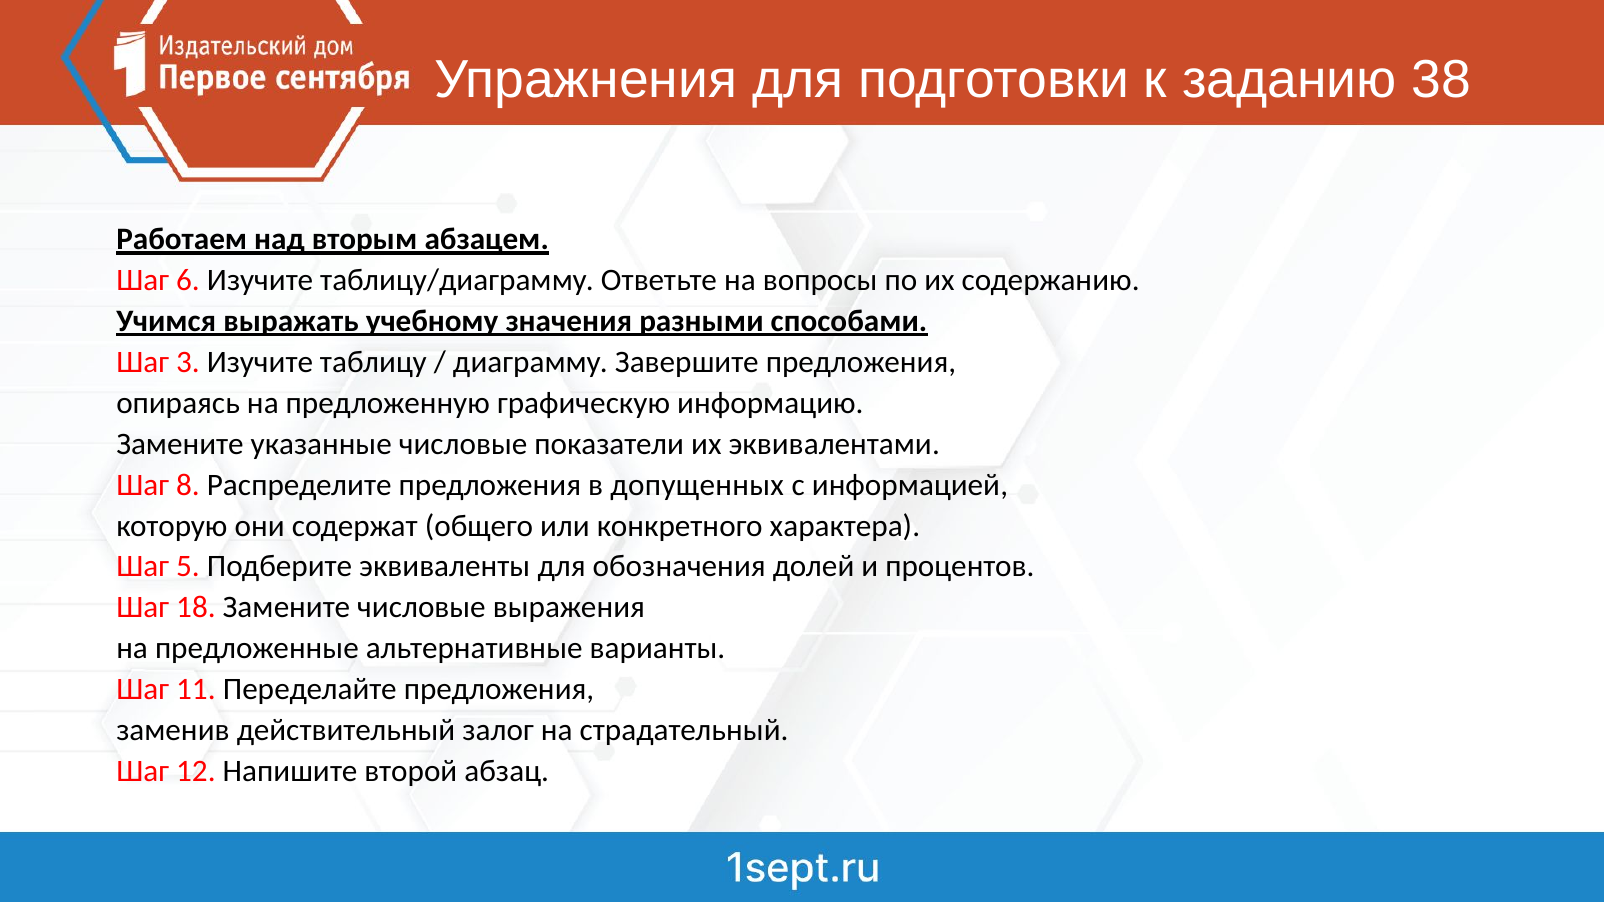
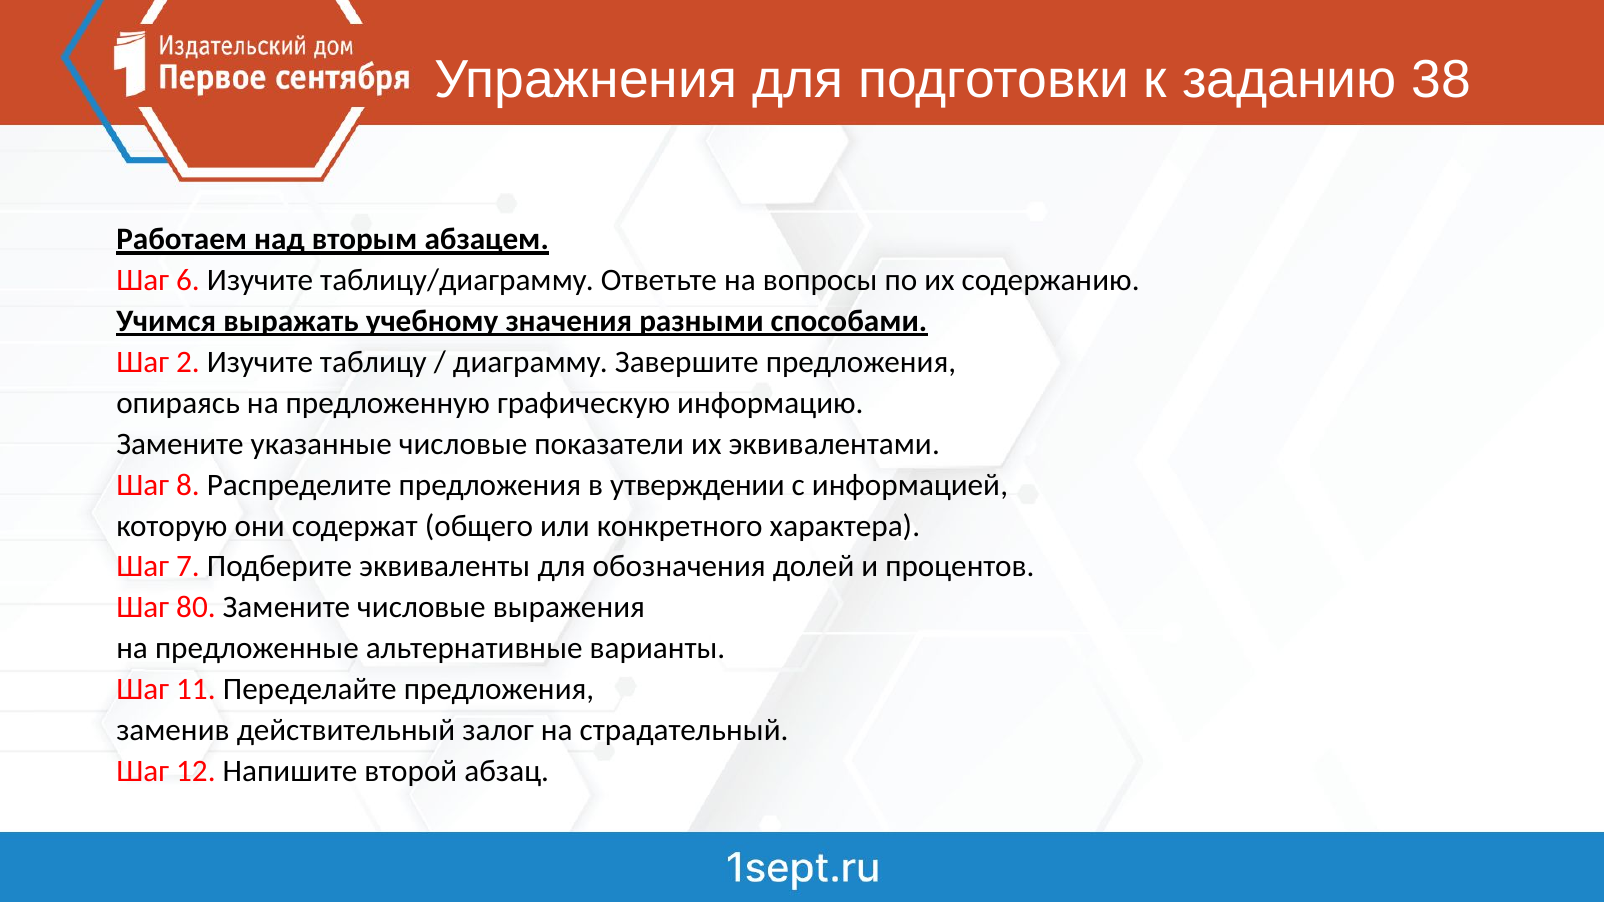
3: 3 -> 2 (188, 362)
допущенных: допущенных -> утверждении (698, 485)
5: 5 -> 7 (188, 567)
18: 18 -> 80 (196, 608)
